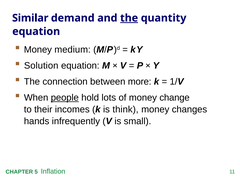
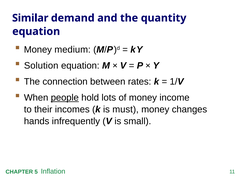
the underline: present -> none (129, 18)
more: more -> rates (140, 82)
change: change -> income (175, 98)
think: think -> must (126, 109)
